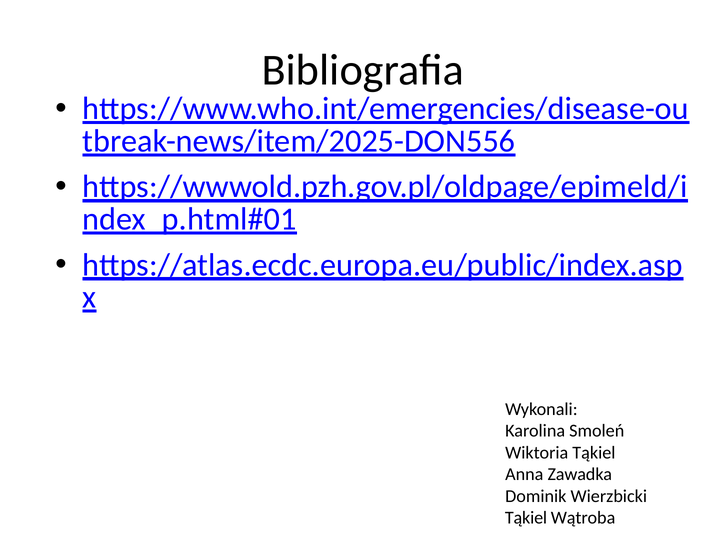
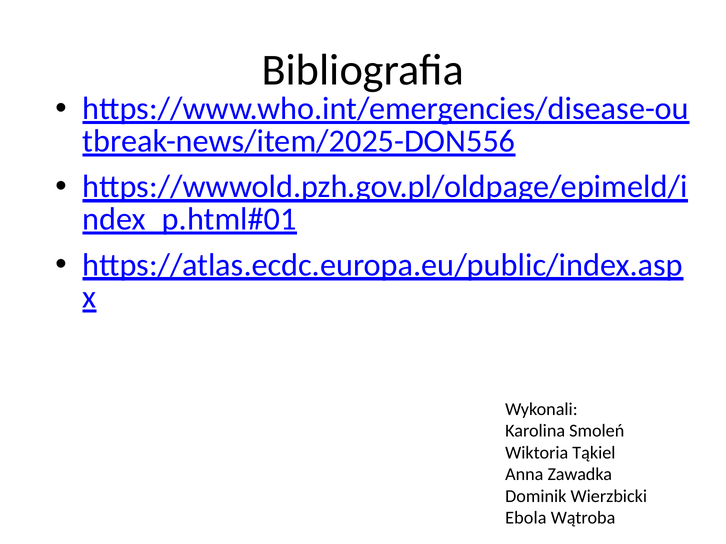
Tąkiel: Tąkiel -> Ebola (526, 518)
